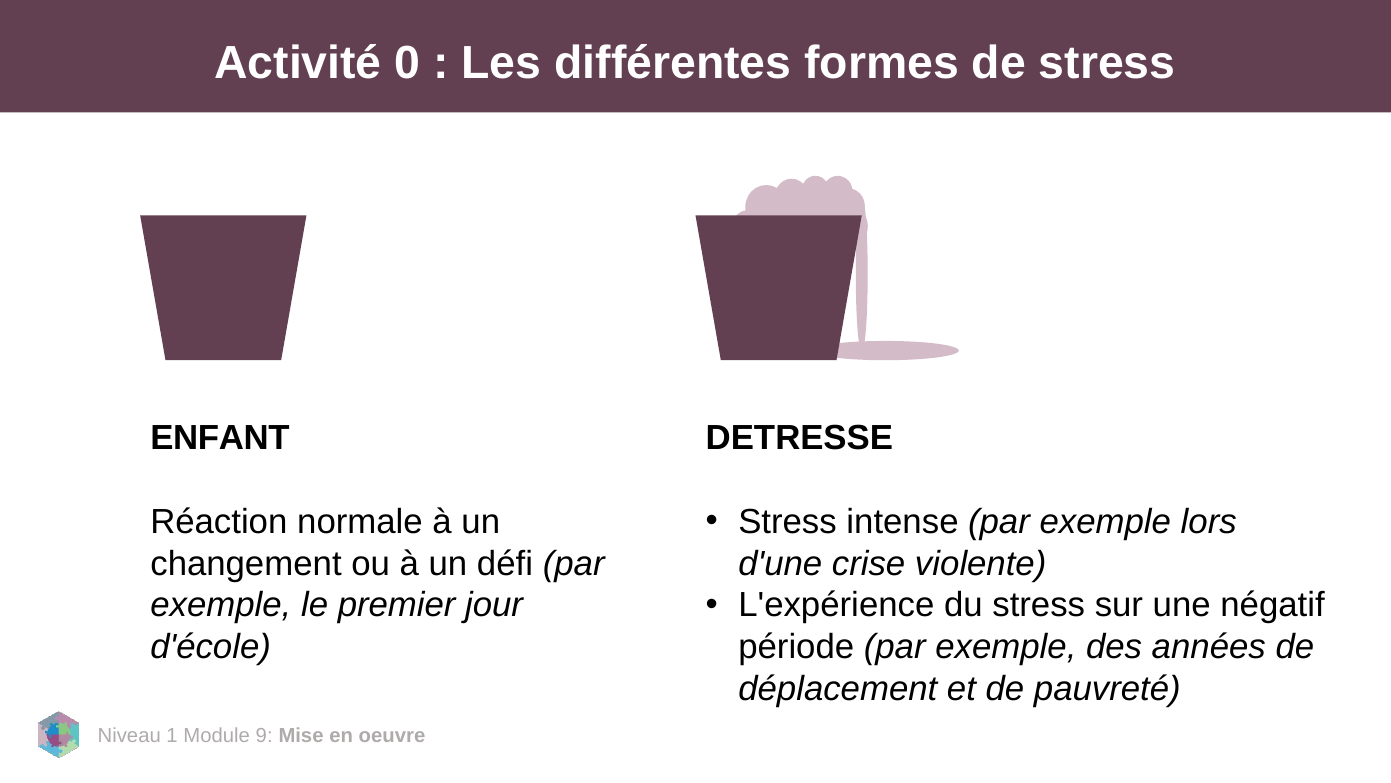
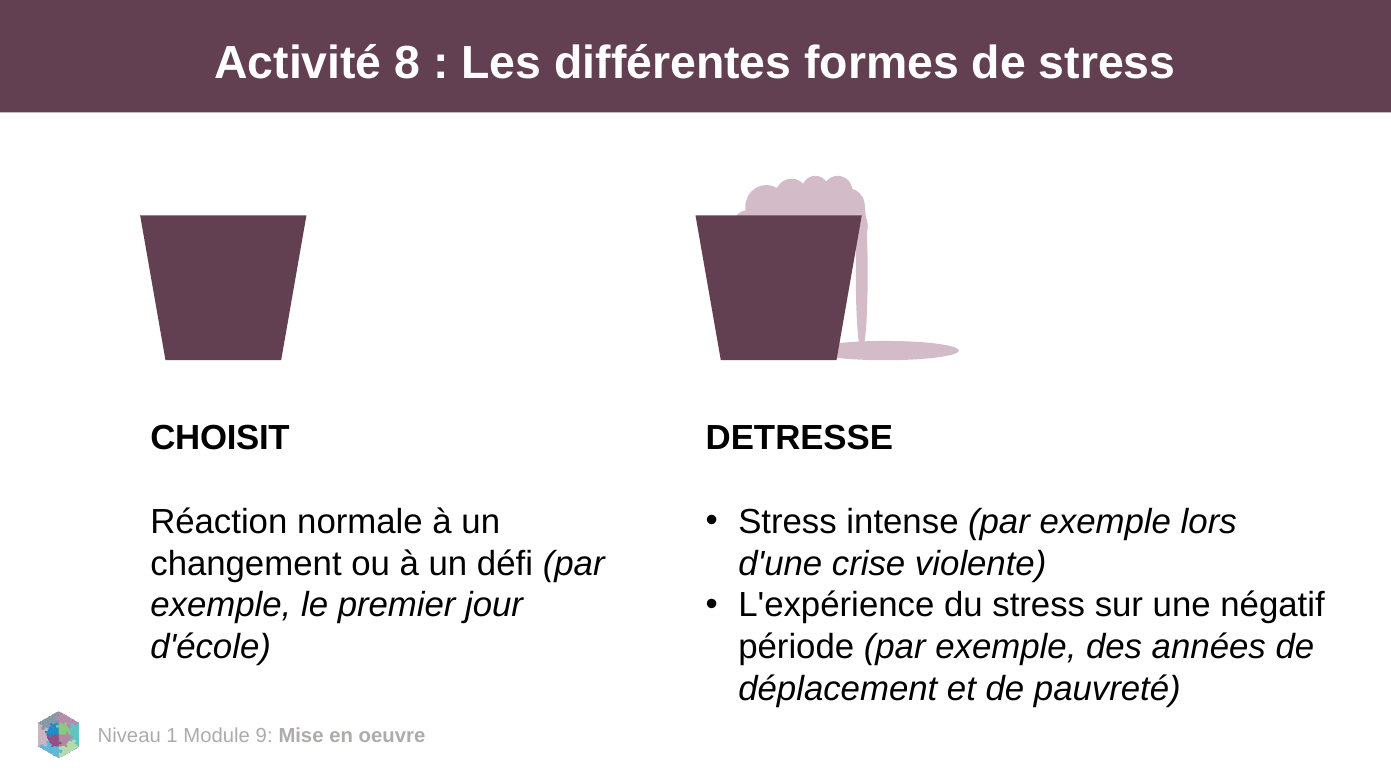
0: 0 -> 8 (408, 63)
ENFANT: ENFANT -> CHOISIT (220, 438)
